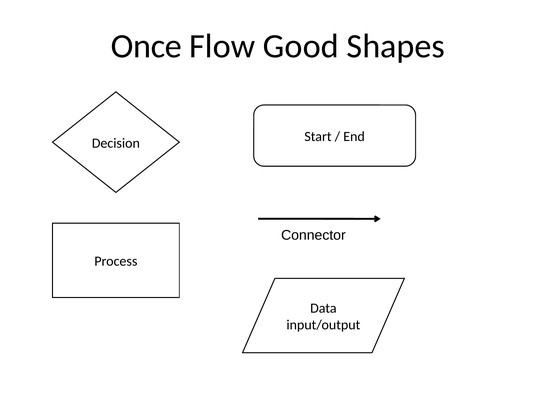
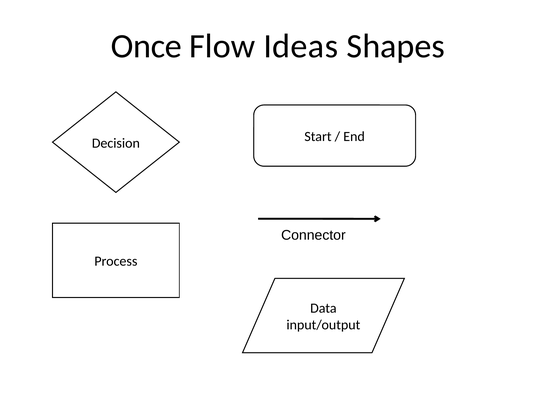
Good: Good -> Ideas (301, 46)
